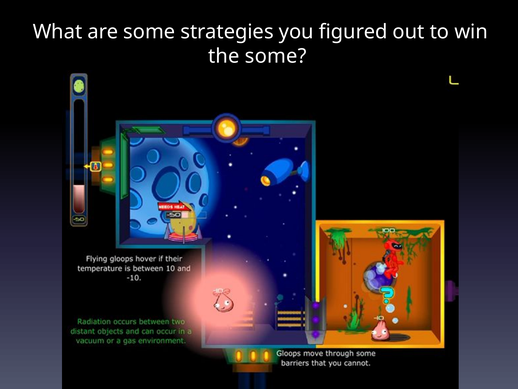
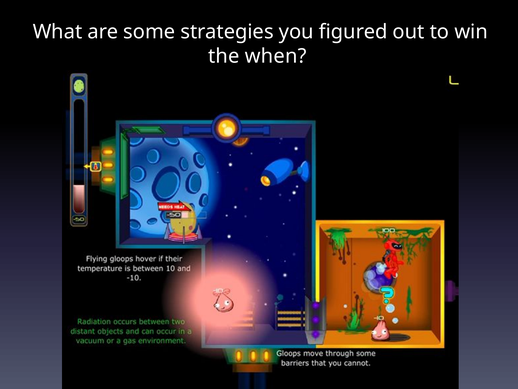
the some: some -> when (276, 56)
